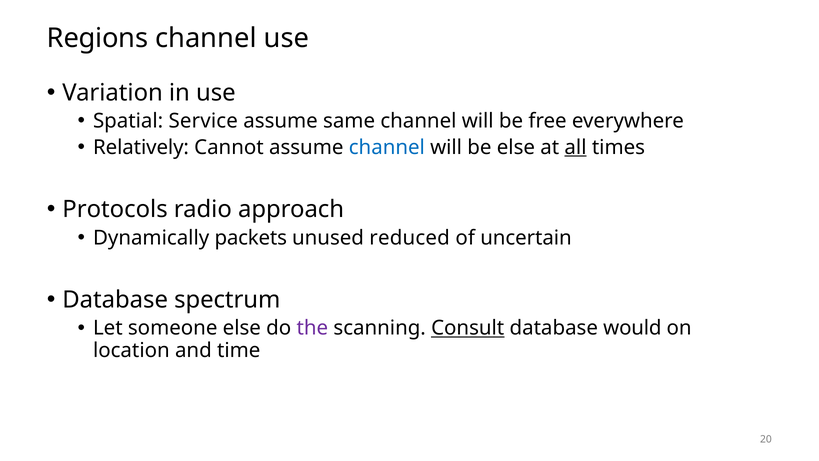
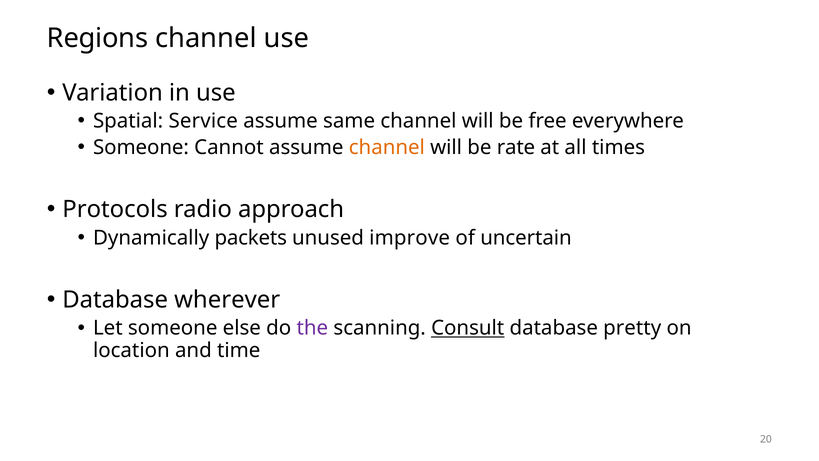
Relatively: Relatively -> Someone (141, 147)
channel colour: blue -> orange (387, 147)
be else: else -> rate (516, 147)
all underline: present -> none (576, 147)
reduced: reduced -> improve (410, 238)
spectrum: spectrum -> wherever (227, 300)
would: would -> pretty (632, 328)
